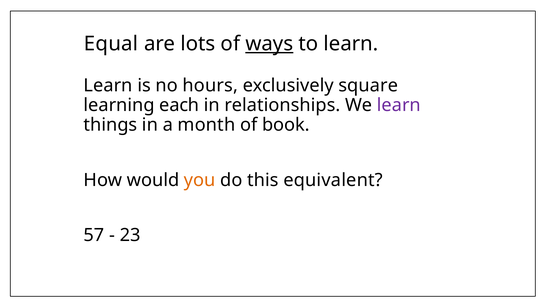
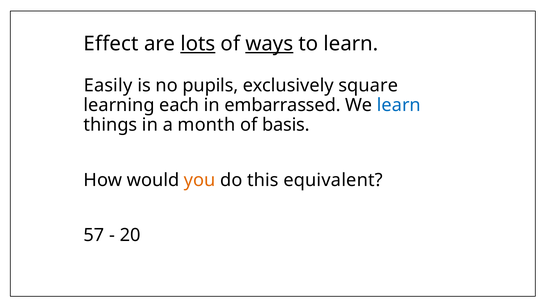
Equal: Equal -> Effect (111, 44)
lots underline: none -> present (198, 44)
Learn: Learn -> Easily (108, 86)
hours: hours -> pupils (210, 86)
relationships: relationships -> embarrassed (282, 105)
learn colour: purple -> blue (399, 105)
book: book -> basis (286, 125)
23: 23 -> 20 (130, 235)
